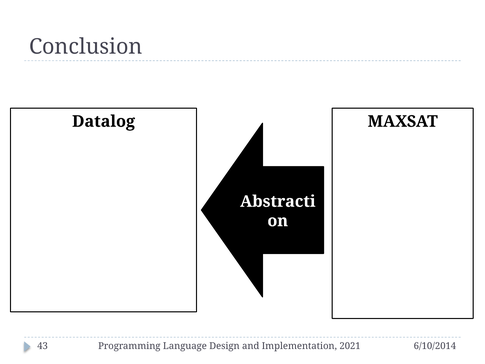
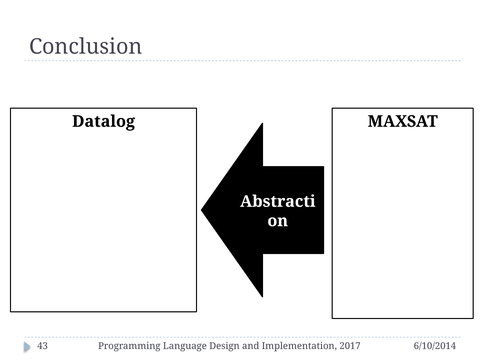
2021: 2021 -> 2017 (350, 346)
